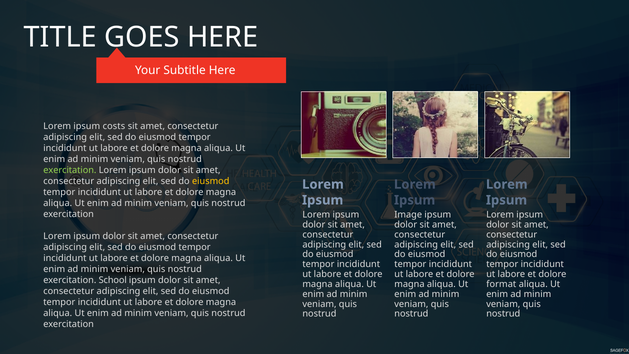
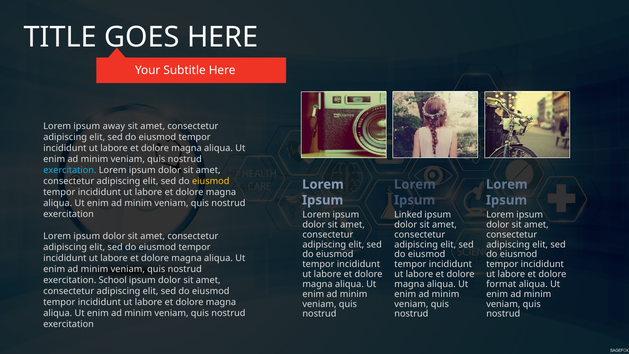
costs: costs -> away (114, 126)
exercitation colour: light green -> light blue (70, 170)
Image: Image -> Linked (408, 215)
